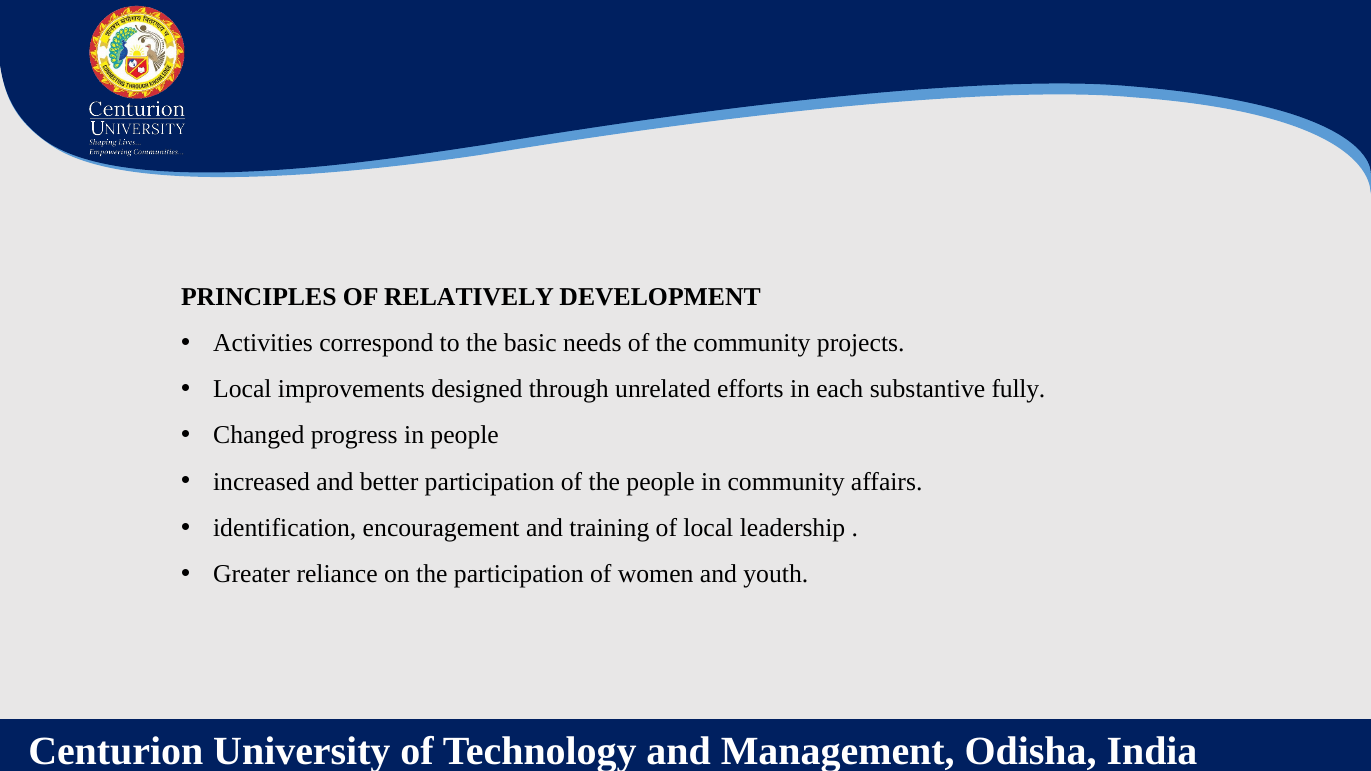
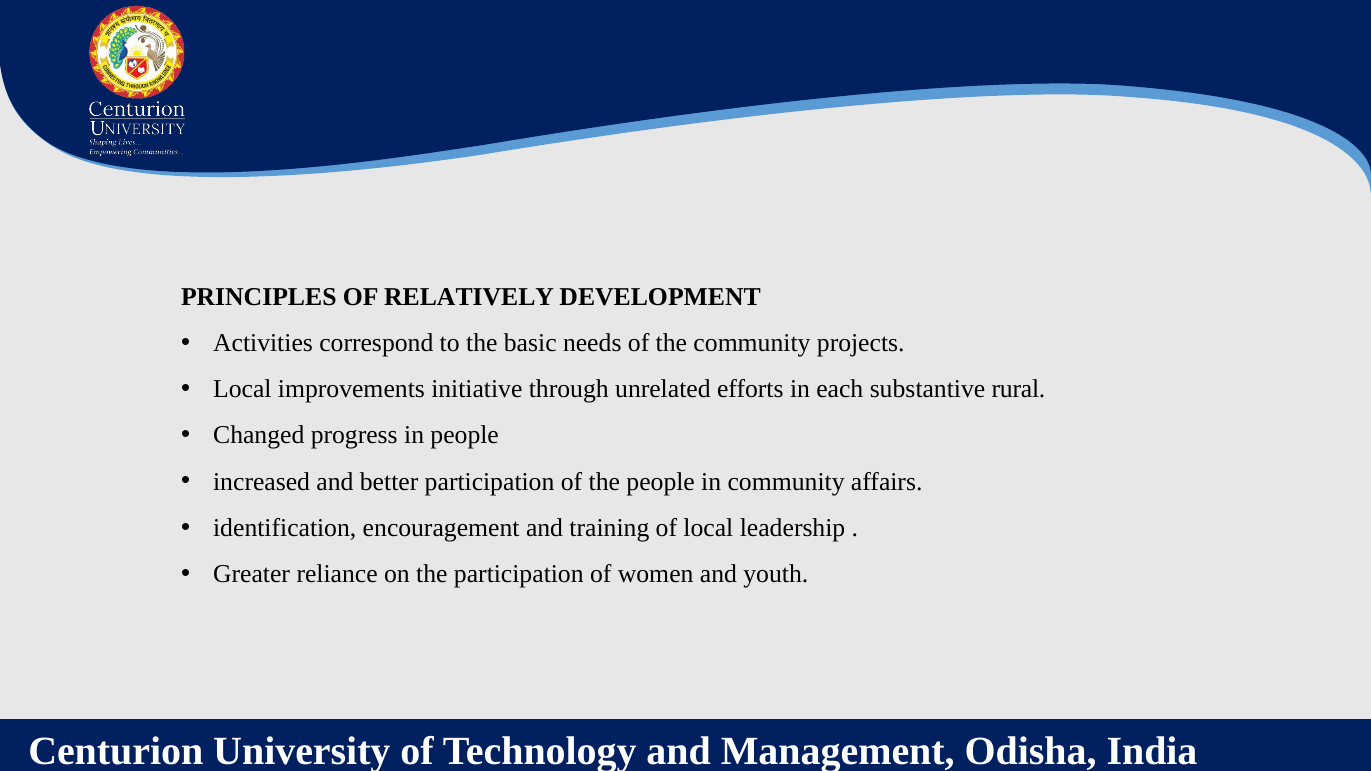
designed: designed -> initiative (477, 389)
fully: fully -> rural (1018, 389)
